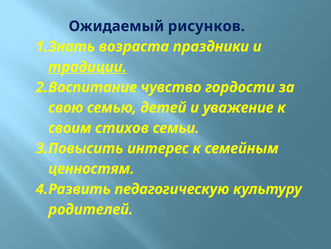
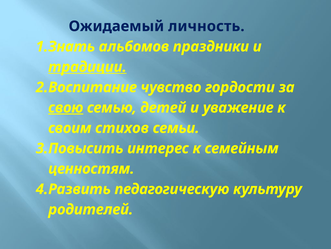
рисунков: рисунков -> личность (206, 26)
возраста: возраста -> альбомов (134, 46)
свою underline: none -> present (66, 107)
